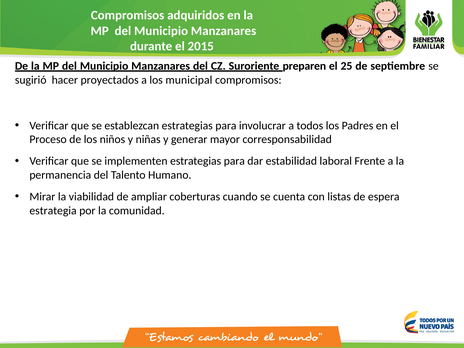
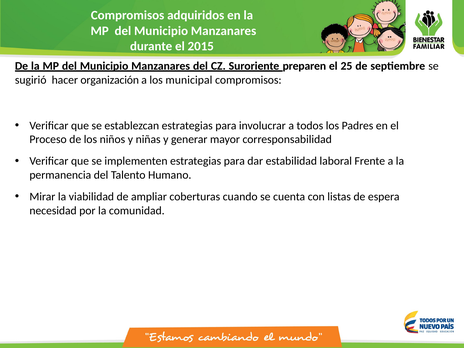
proyectados: proyectados -> organización (110, 80)
estrategia: estrategia -> necesidad (53, 211)
